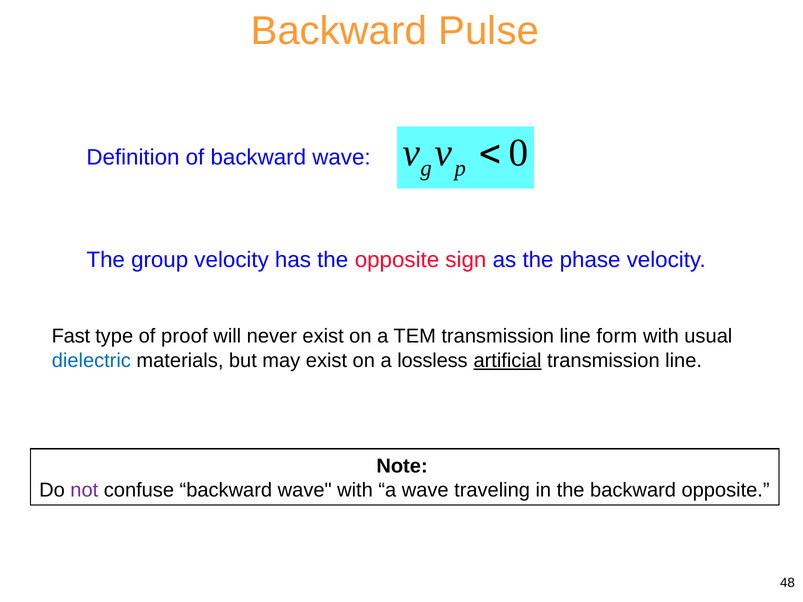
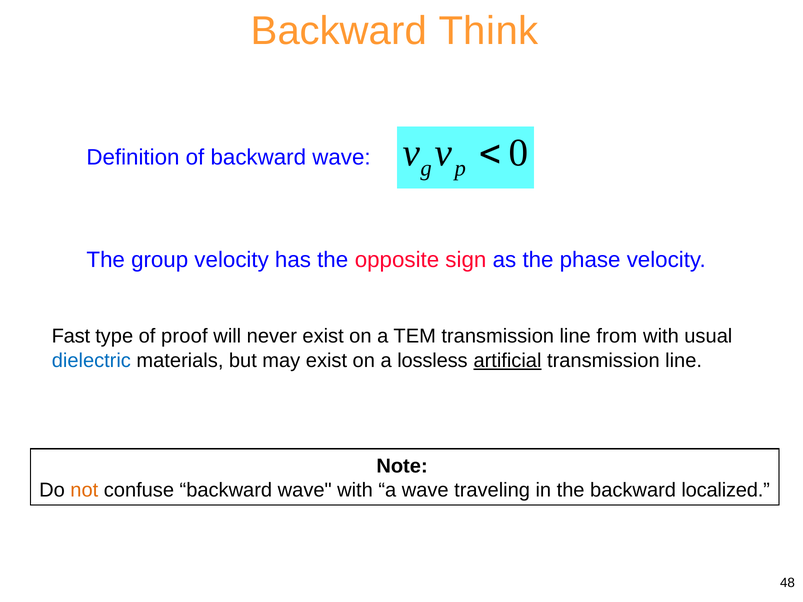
Pulse: Pulse -> Think (488, 31)
form: form -> from (617, 336)
not colour: purple -> orange (84, 490)
backward opposite: opposite -> localized (726, 490)
